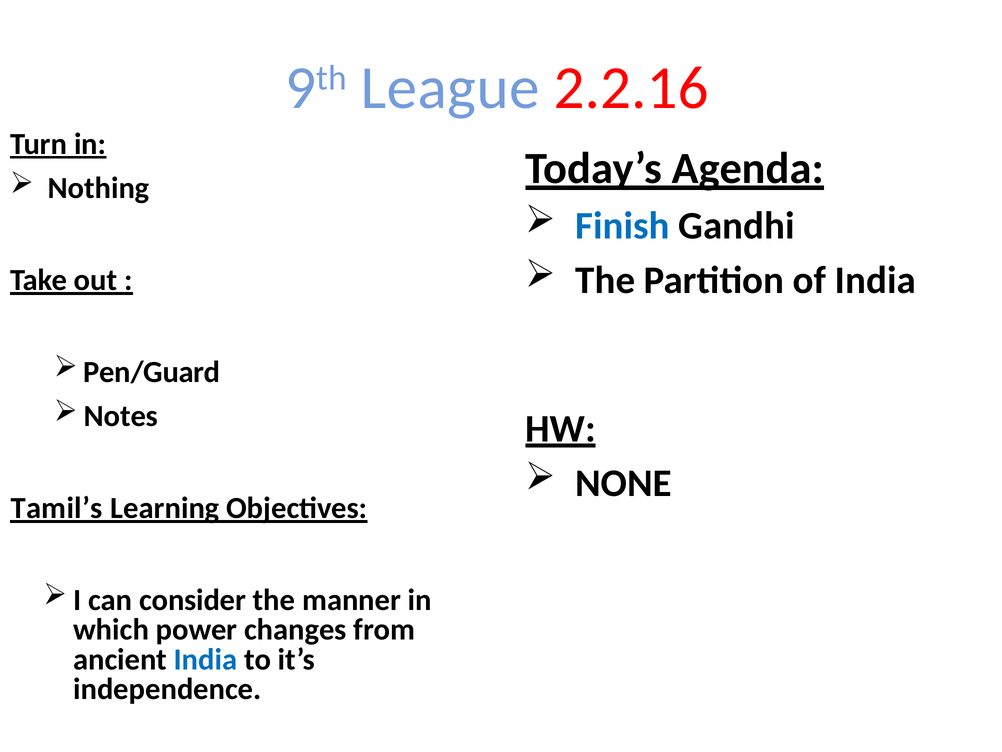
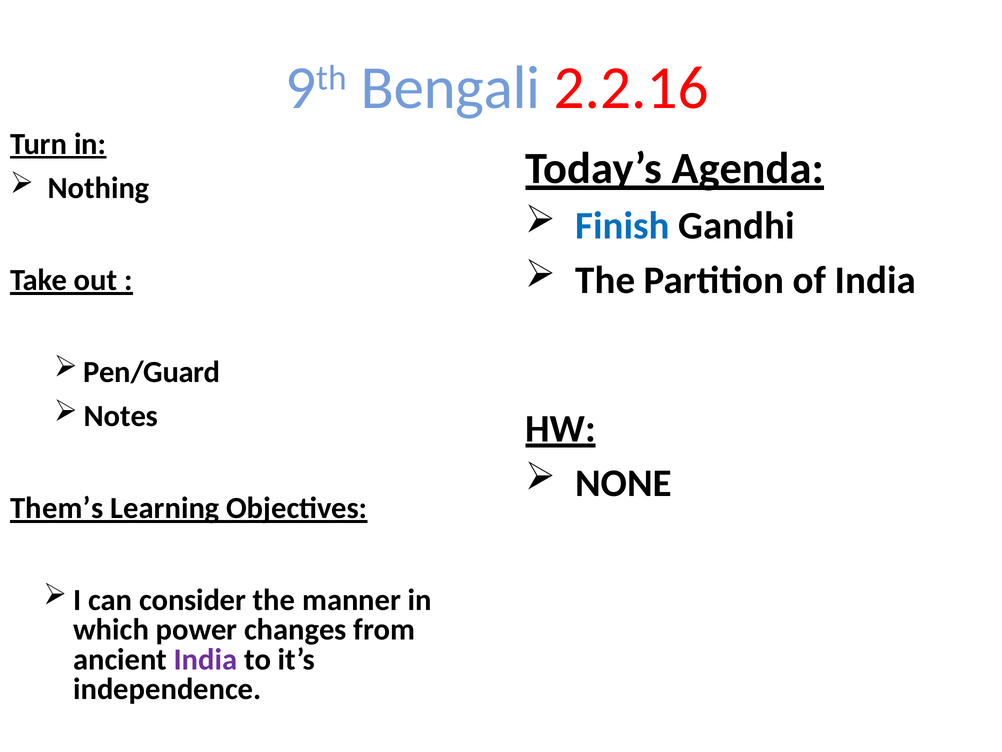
League: League -> Bengali (451, 88)
Tamil’s: Tamil’s -> Them’s (57, 508)
India colour: blue -> purple (206, 659)
